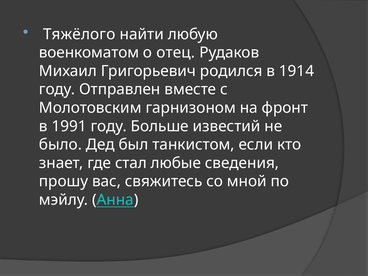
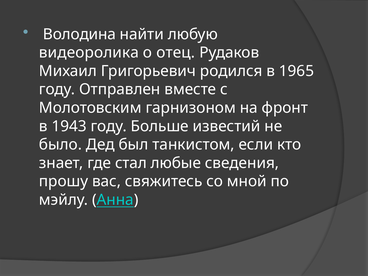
Тяжёлого: Тяжёлого -> Володина (79, 34)
военкоматом: военкоматом -> видеоролика (89, 53)
1914: 1914 -> 1965 (296, 71)
1991: 1991 -> 1943 (69, 126)
